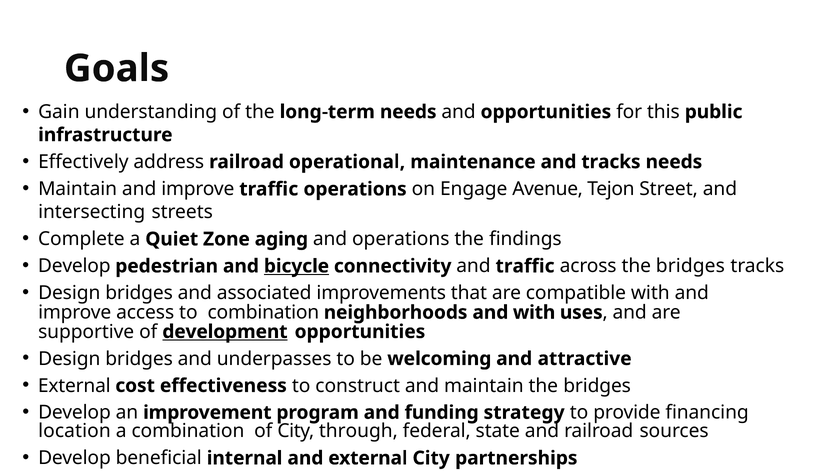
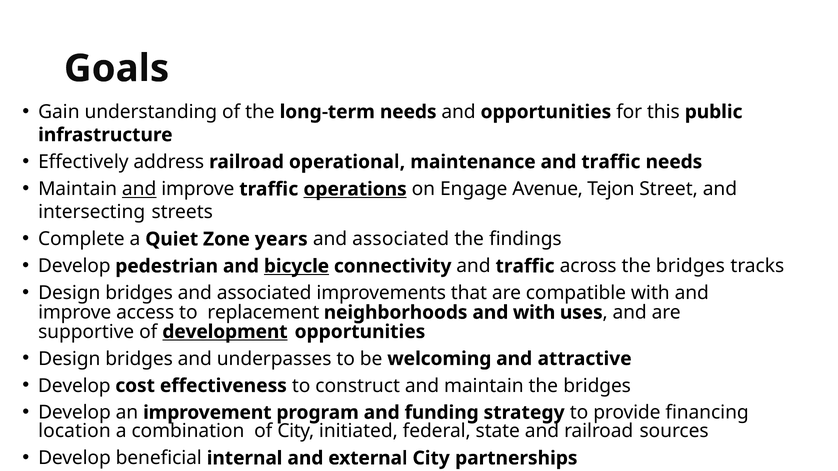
maintenance and tracks: tracks -> traffic (611, 162)
and underline: none -> present (139, 189)
operations underline: none -> present (355, 189)
aging: aging -> years (281, 239)
operations: operations -> associated (401, 239)
to combination: combination -> replacement (263, 313)
External: External -> Develop (74, 386)
through: through -> initiated (358, 431)
